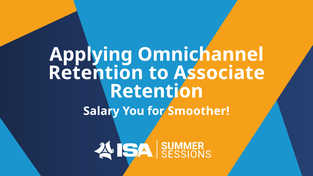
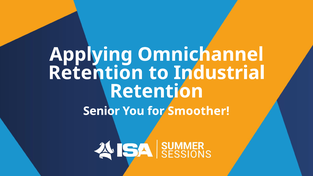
Associate: Associate -> Industrial (219, 73)
Salary: Salary -> Senior (101, 111)
